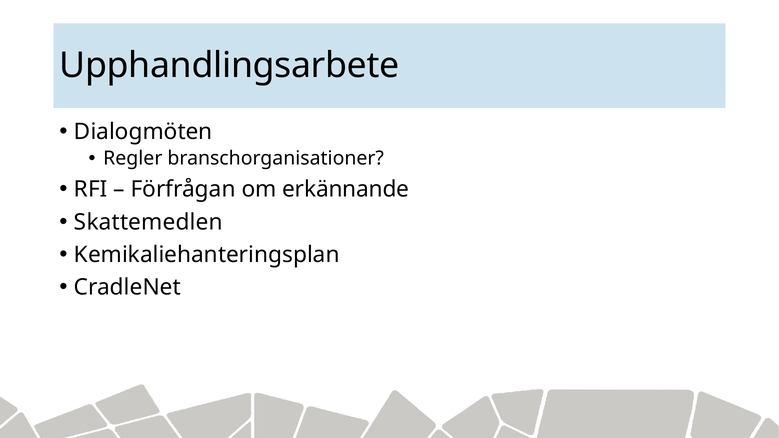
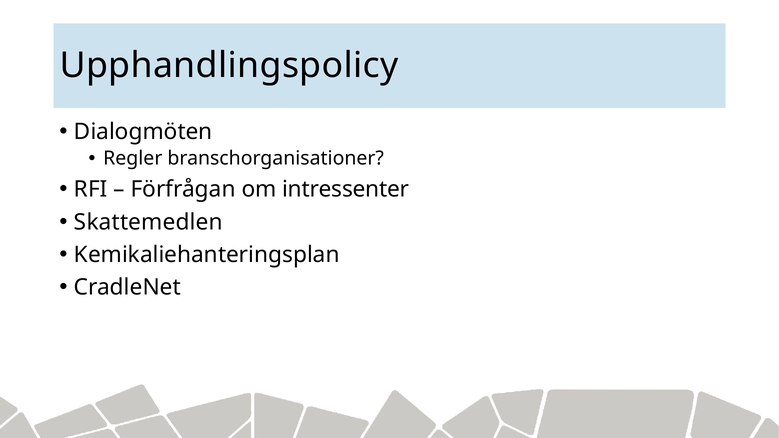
Upphandlingsarbete: Upphandlingsarbete -> Upphandlingspolicy (229, 65)
erkännande: erkännande -> intressenter (346, 189)
